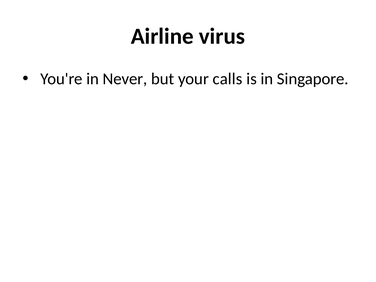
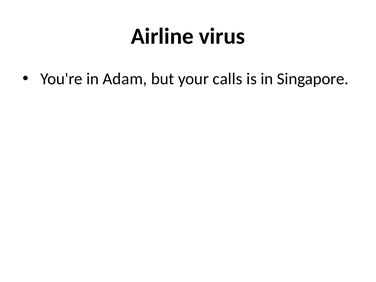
Never: Never -> Adam (125, 79)
